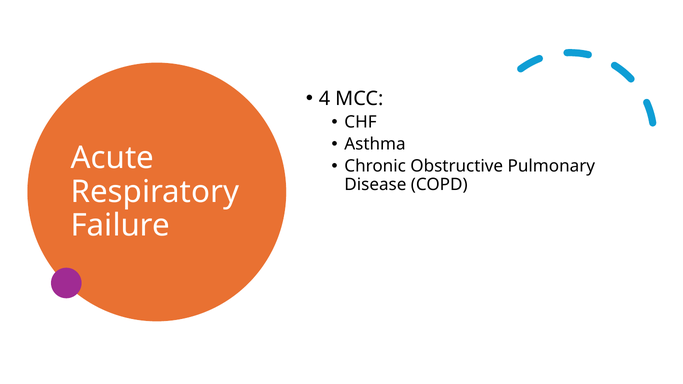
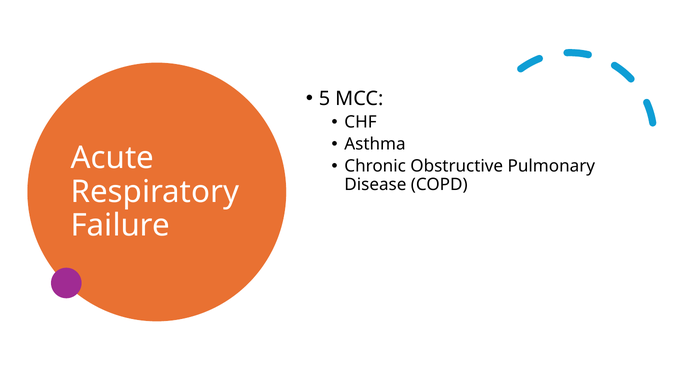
4: 4 -> 5 (324, 99)
